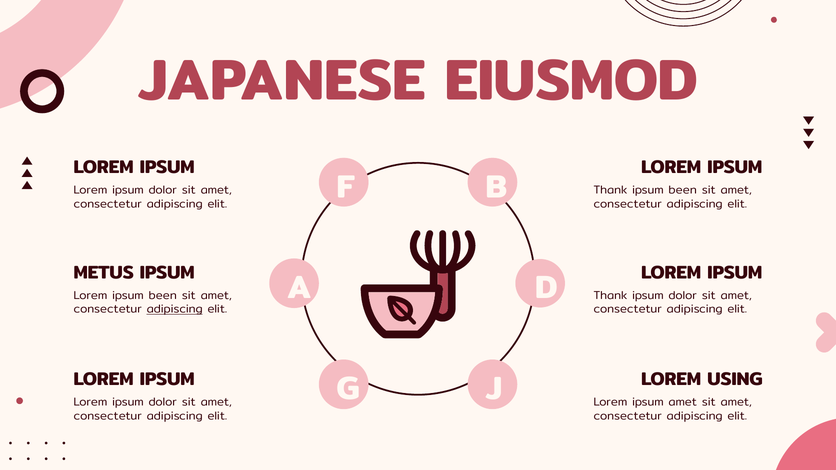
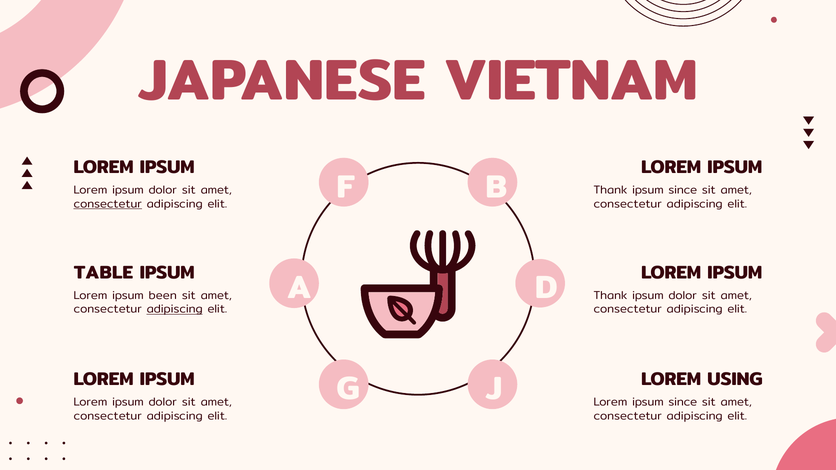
EIUSMOD: EIUSMOD -> VIETNAM (571, 81)
been: been -> since (683, 190)
consectetur underline: none -> present (108, 204)
METUS: METUS -> TABLE (103, 273)
Lorem ipsum amet: amet -> since (683, 402)
